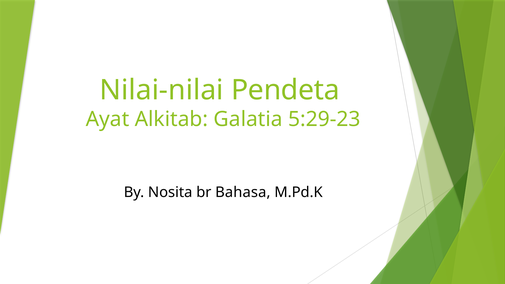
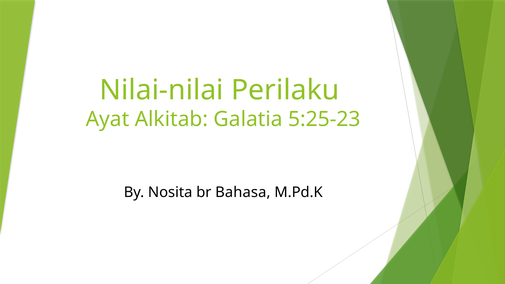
Pendeta: Pendeta -> Perilaku (285, 90)
5:29-23: 5:29-23 -> 5:25-23 (324, 119)
